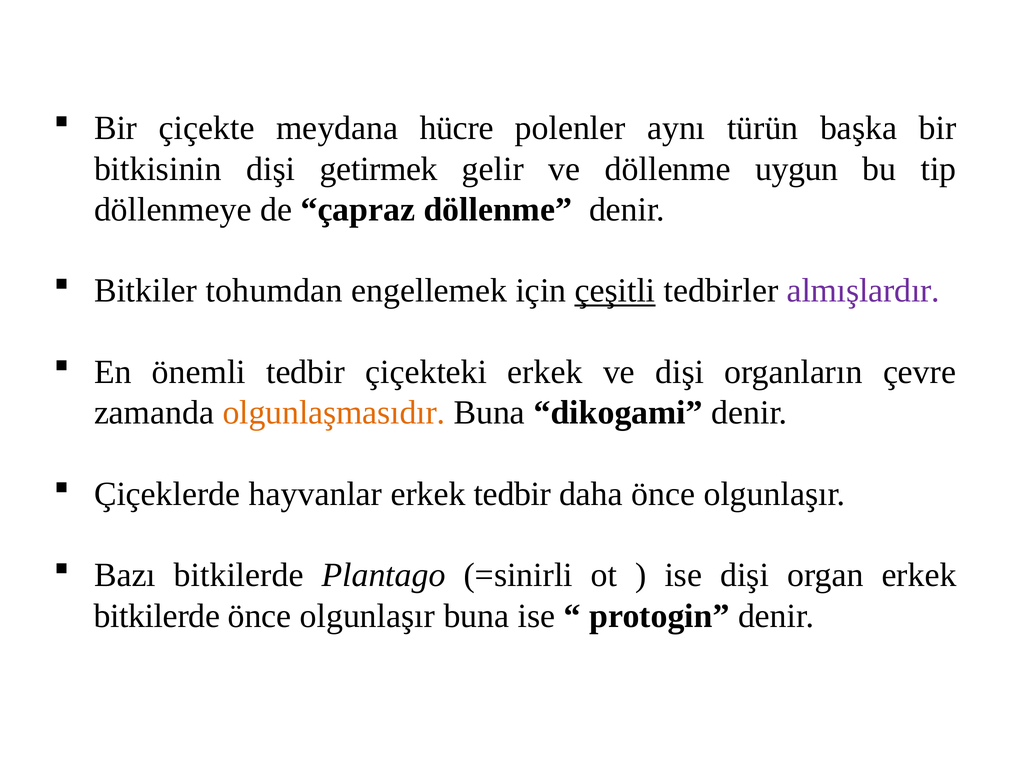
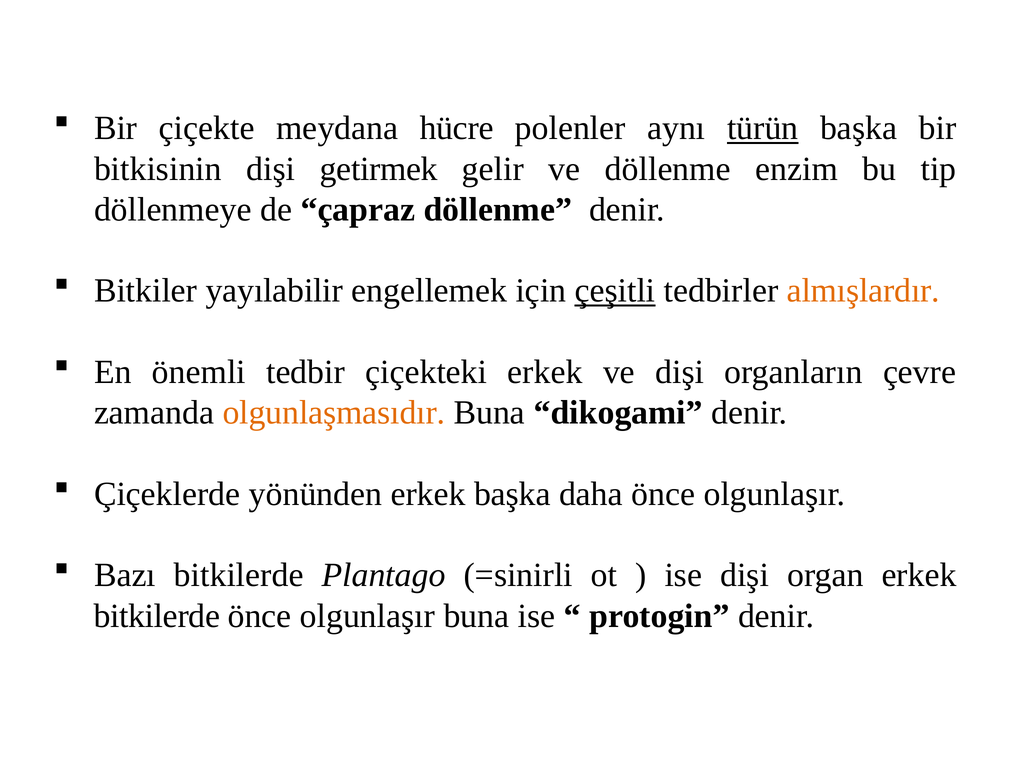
türün underline: none -> present (763, 128)
uygun: uygun -> enzim (797, 169)
tohumdan: tohumdan -> yayılabilir (274, 290)
almışlardır colour: purple -> orange (863, 290)
hayvanlar: hayvanlar -> yönünden (315, 493)
erkek tedbir: tedbir -> başka (512, 493)
